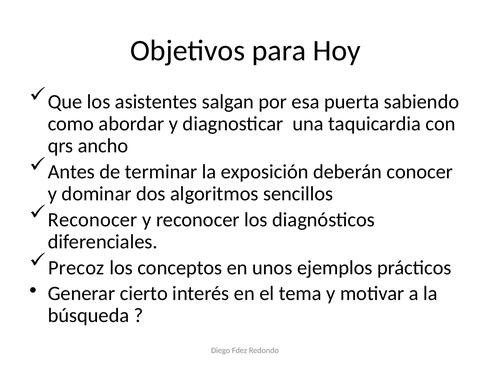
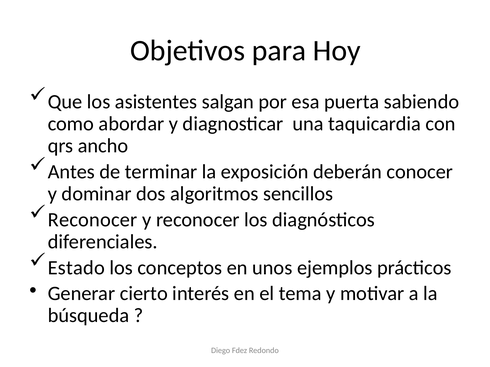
Precoz: Precoz -> Estado (76, 268)
